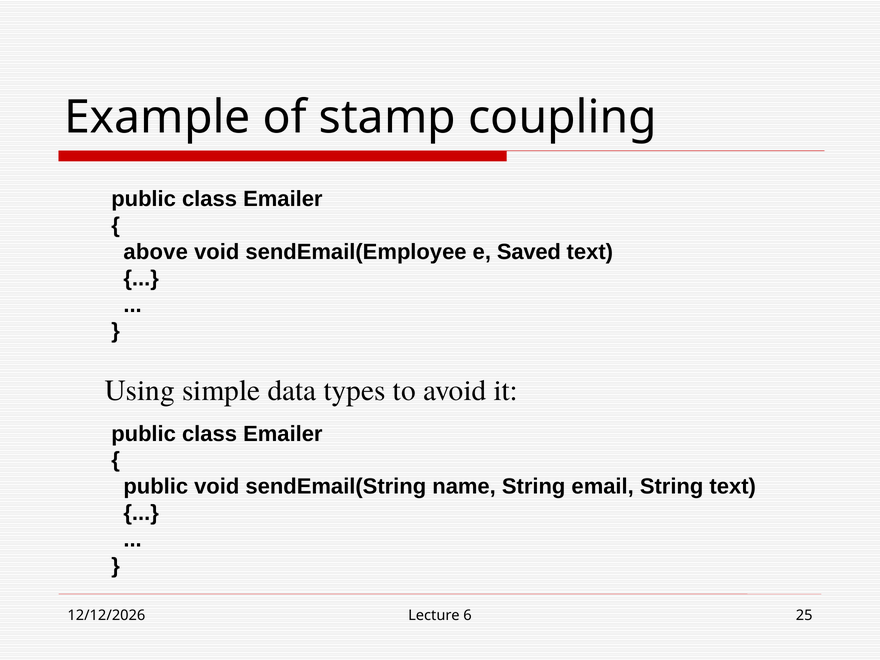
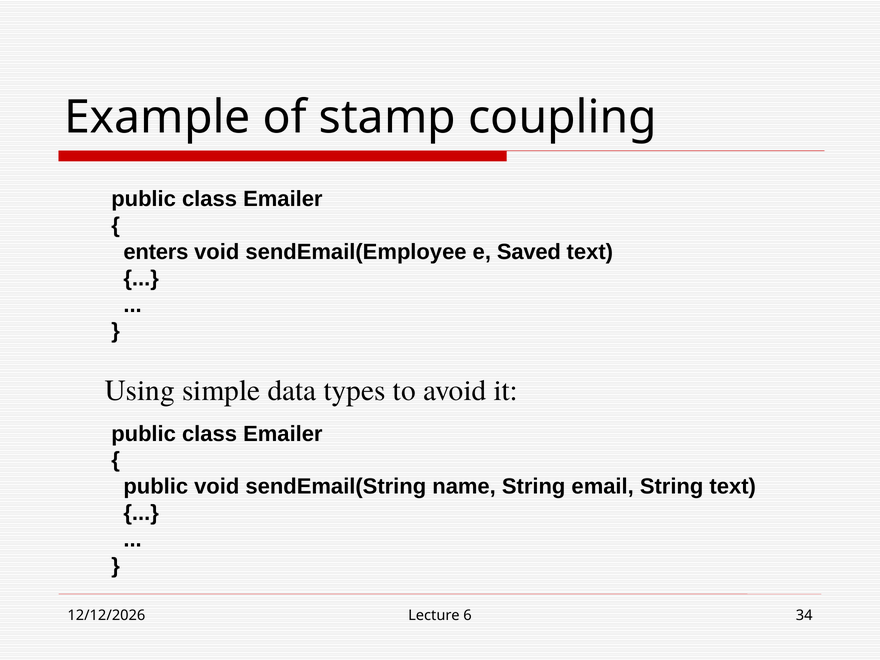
above: above -> enters (156, 252)
25: 25 -> 34 (804, 615)
